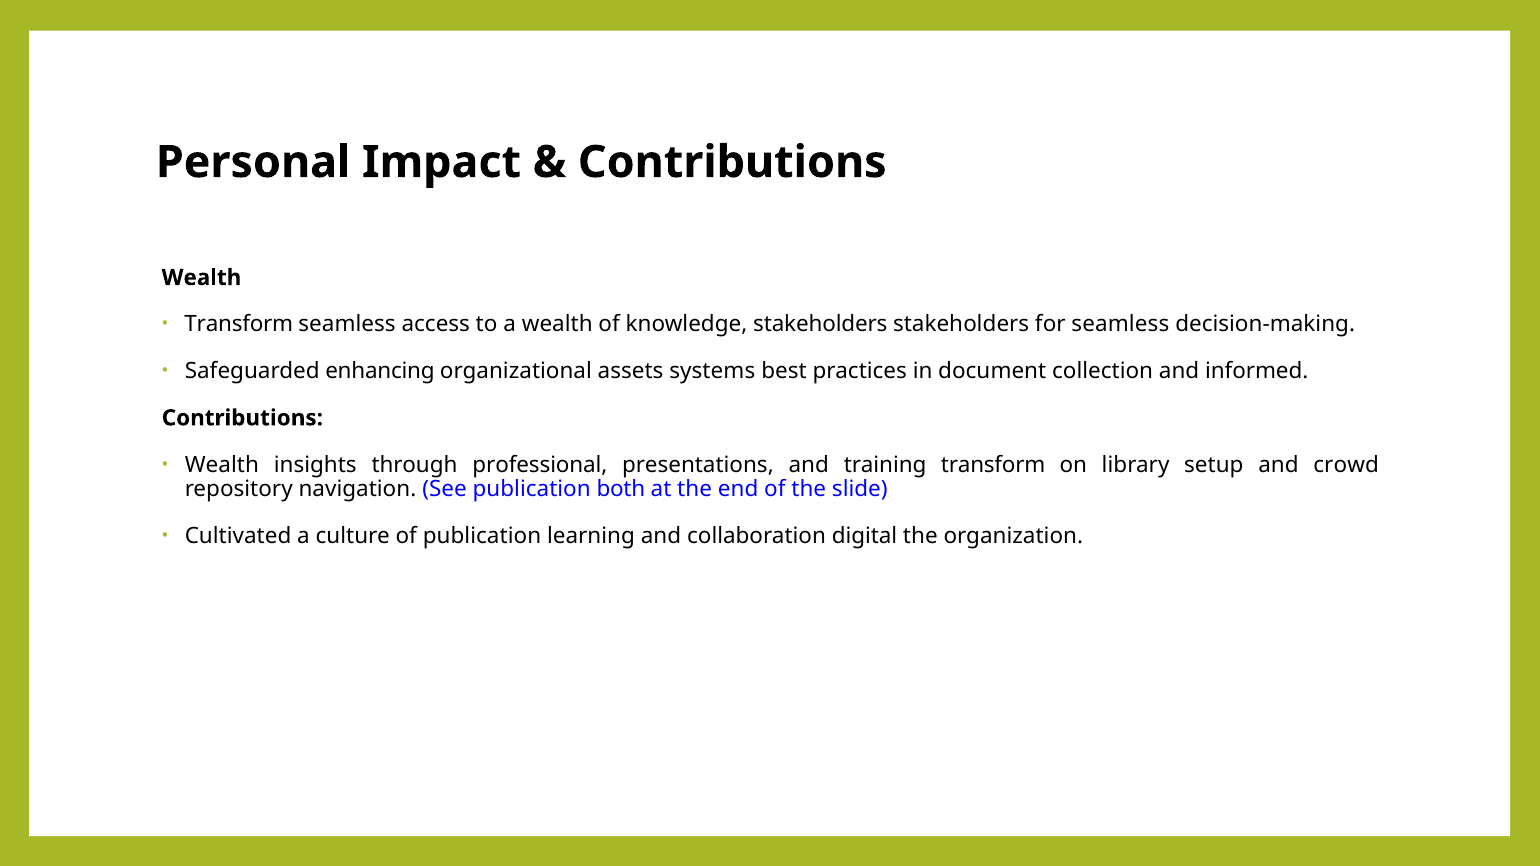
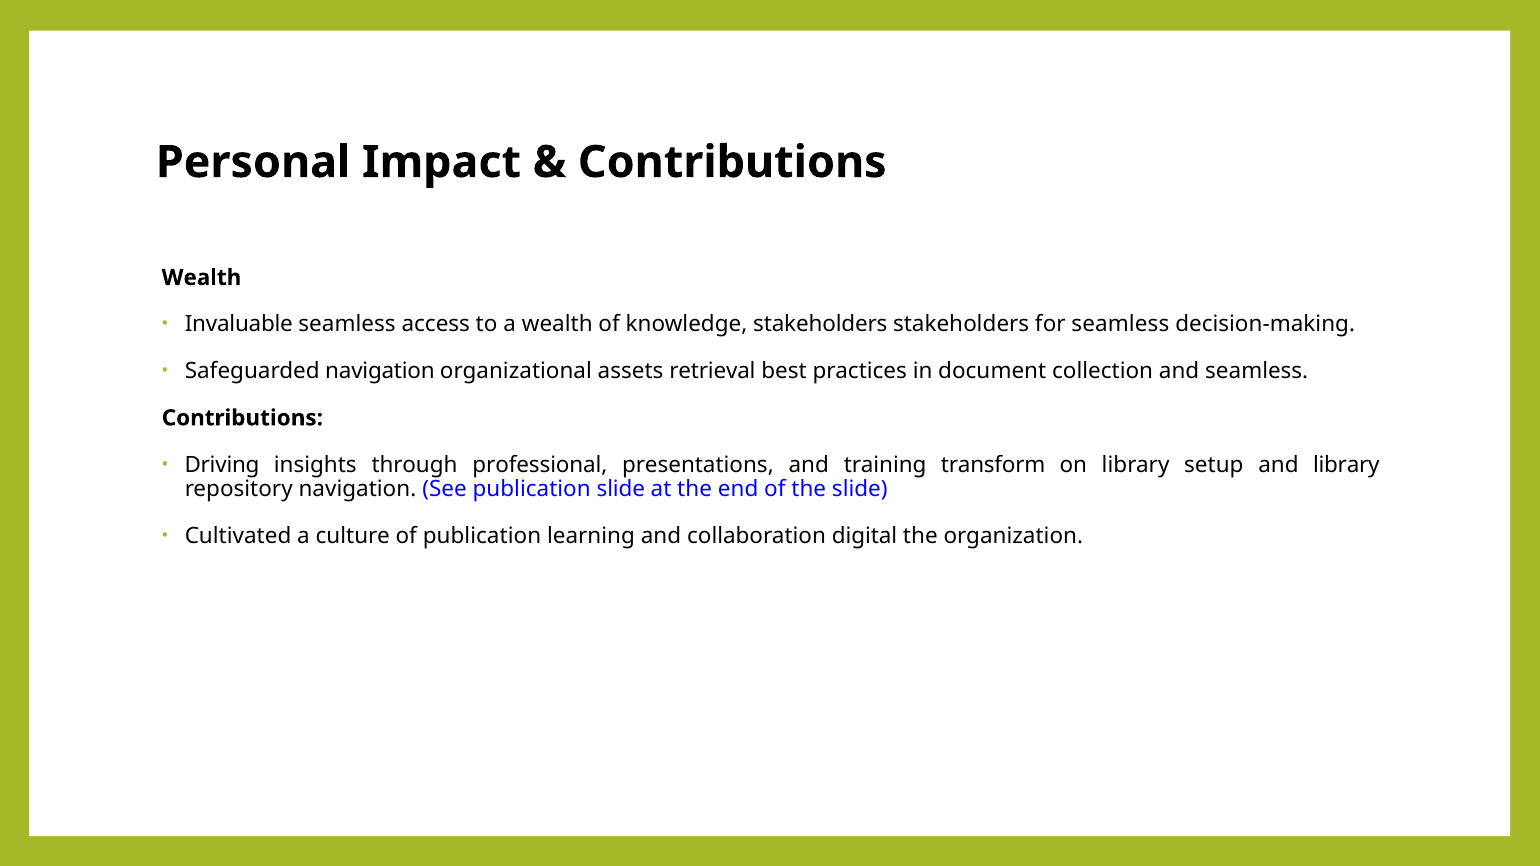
Transform: Transform -> Invaluable (239, 324)
Safeguarded enhancing: enhancing -> navigation (380, 371)
systems: systems -> retrieval (712, 371)
and informed: informed -> seamless (1257, 371)
Wealth: Wealth -> Driving (222, 465)
and crowd: crowd -> library (1346, 465)
publication both: both -> slide (621, 489)
